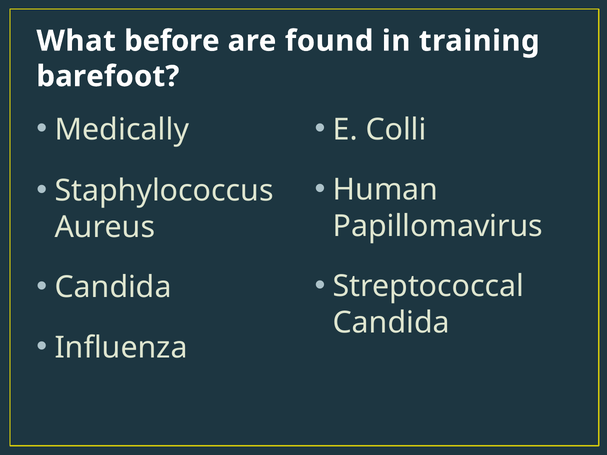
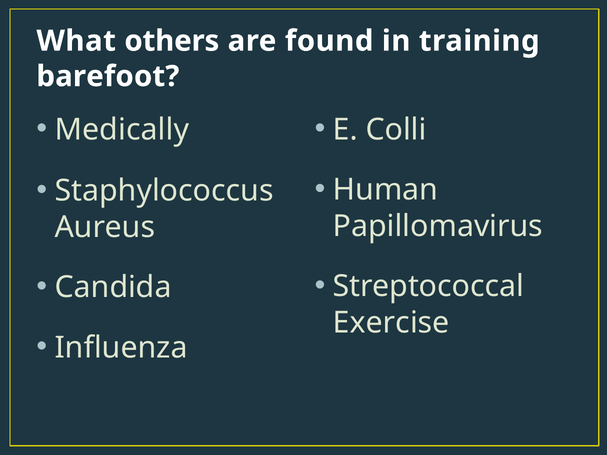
before: before -> others (172, 41)
Candida: Candida -> Exercise (391, 323)
